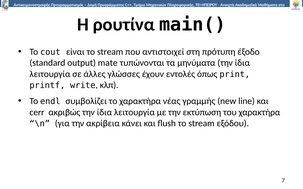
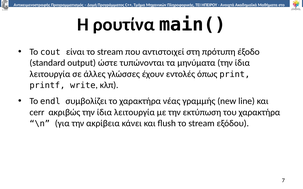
mate: mate -> ώστε (108, 63)
